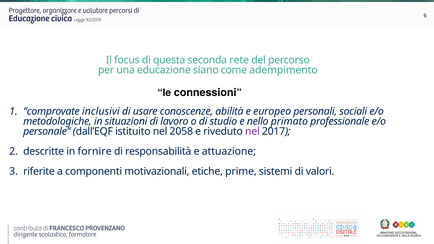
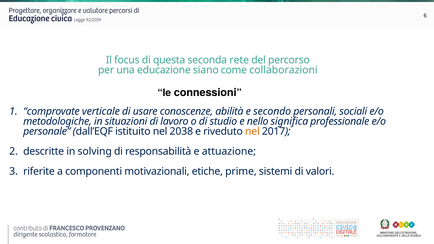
adempimento: adempimento -> collaborazioni (283, 70)
inclusivi: inclusivi -> verticale (101, 111)
europeo: europeo -> secondo (272, 111)
primato: primato -> significa (289, 121)
2058: 2058 -> 2038 (181, 131)
nel colour: purple -> orange (252, 131)
fornire: fornire -> solving (95, 151)
